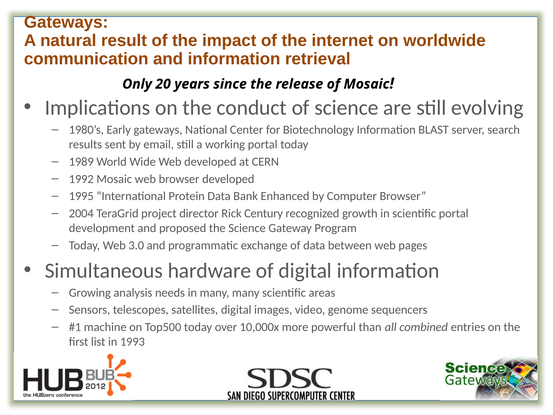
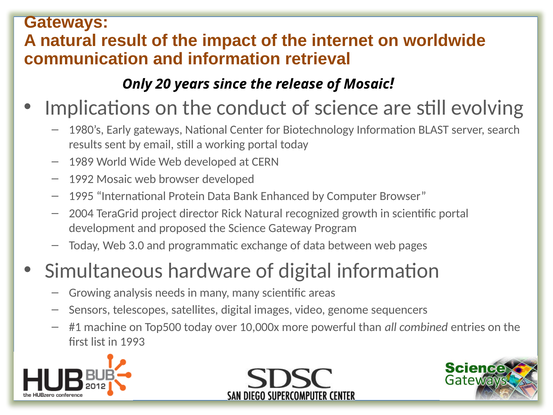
Rick Century: Century -> Natural (263, 213)
